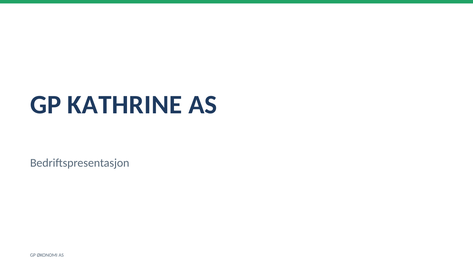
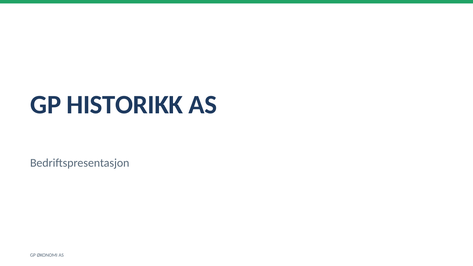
KATHRINE: KATHRINE -> HISTORIKK (125, 105)
